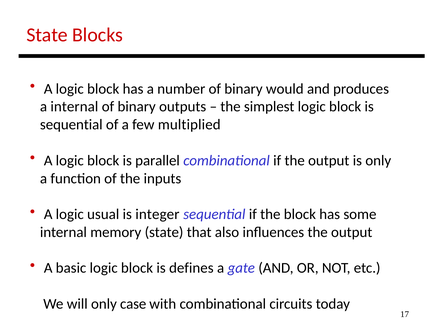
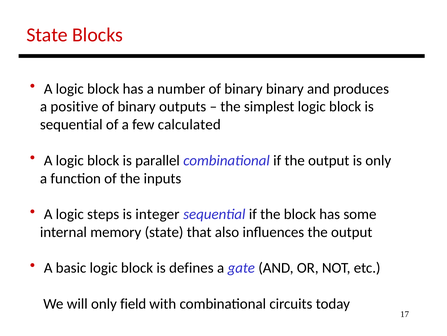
binary would: would -> binary (285, 89)
a internal: internal -> positive (74, 106)
multiplied: multiplied -> calculated (189, 124)
usual: usual -> steps (103, 214)
case: case -> field (133, 303)
